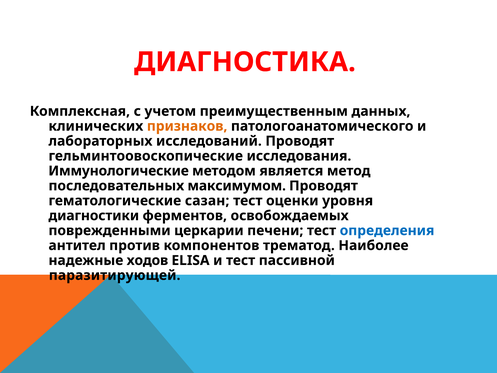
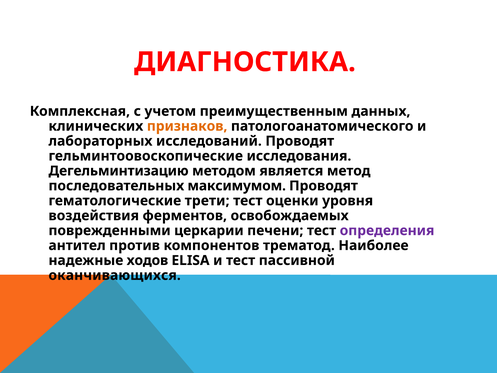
Иммунологические: Иммунологические -> Дегельминтизацию (119, 171)
сазан: сазан -> трети (207, 201)
диагностики: диагностики -> воздействия (94, 216)
определения colour: blue -> purple (387, 230)
паразитирующей: паразитирующей -> оканчивающихся (115, 275)
